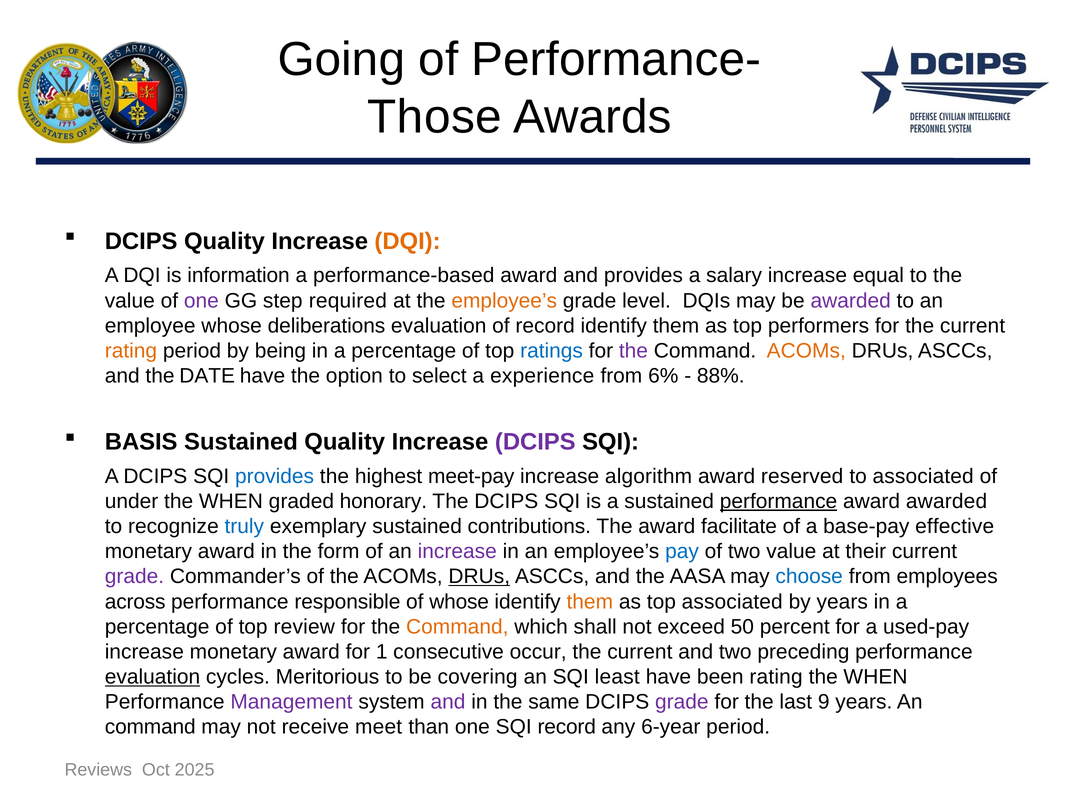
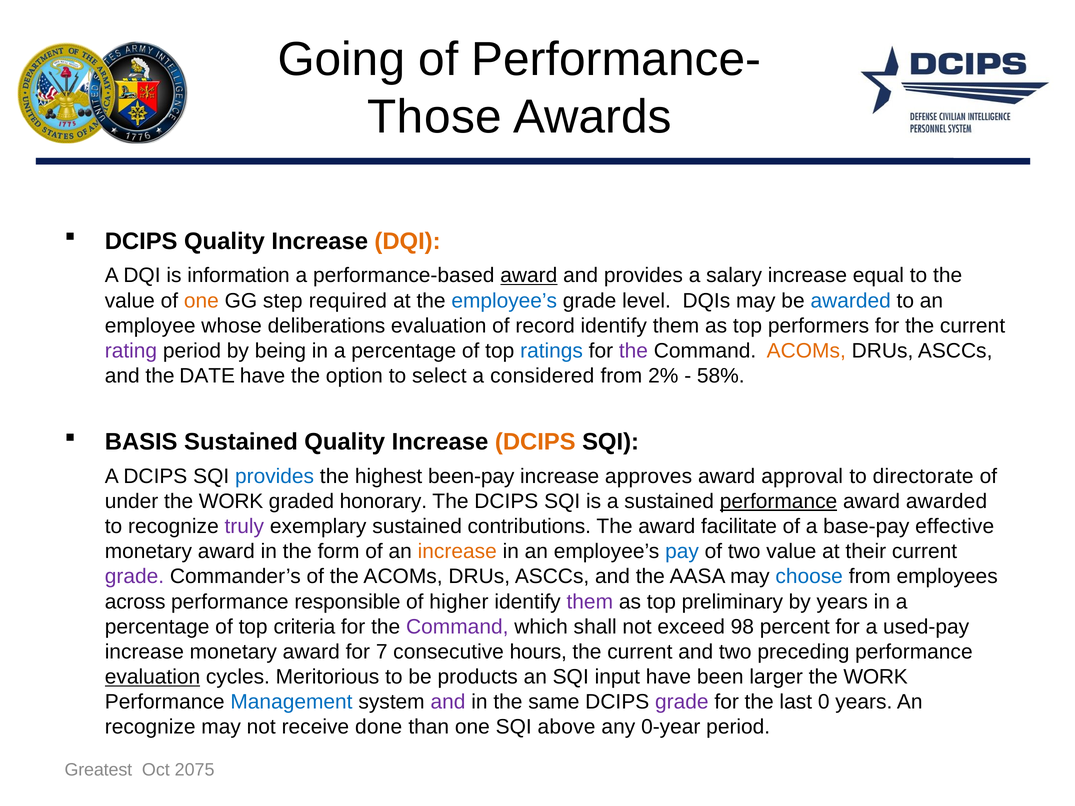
award underline: none -> present (529, 276)
one colour: purple -> orange (201, 301)
employee’s colour: orange -> blue (504, 301)
awarded colour: purple -> blue (851, 301)
rating colour: orange -> purple (131, 351)
experience: experience -> considered (542, 376)
6%: 6% -> 2% (663, 376)
88%: 88% -> 58% (721, 376)
DCIPS colour: purple -> orange (535, 442)
meet-pay: meet-pay -> been-pay (471, 476)
algorithm: algorithm -> approves (649, 476)
reserved: reserved -> approval (802, 476)
to associated: associated -> directorate (923, 476)
under the WHEN: WHEN -> WORK (231, 501)
truly colour: blue -> purple (244, 527)
increase colour: purple -> orange (457, 552)
DRUs underline: present -> none (479, 577)
of whose: whose -> higher (459, 602)
them colour: orange -> purple (590, 602)
top associated: associated -> preliminary (732, 602)
review: review -> criteria (304, 627)
Command colour: orange -> purple (457, 627)
50: 50 -> 98 (742, 627)
1: 1 -> 7 (382, 652)
occur: occur -> hours (538, 652)
covering: covering -> products (478, 677)
least: least -> input (617, 677)
been rating: rating -> larger (776, 677)
WHEN: WHEN -> WORK (876, 677)
Management colour: purple -> blue (291, 702)
9: 9 -> 0 (824, 702)
command: command -> recognize (150, 727)
meet: meet -> done (379, 727)
SQI record: record -> above (567, 727)
6-year: 6-year -> 0-year (671, 727)
Reviews: Reviews -> Greatest (98, 770)
2025: 2025 -> 2075 (195, 770)
